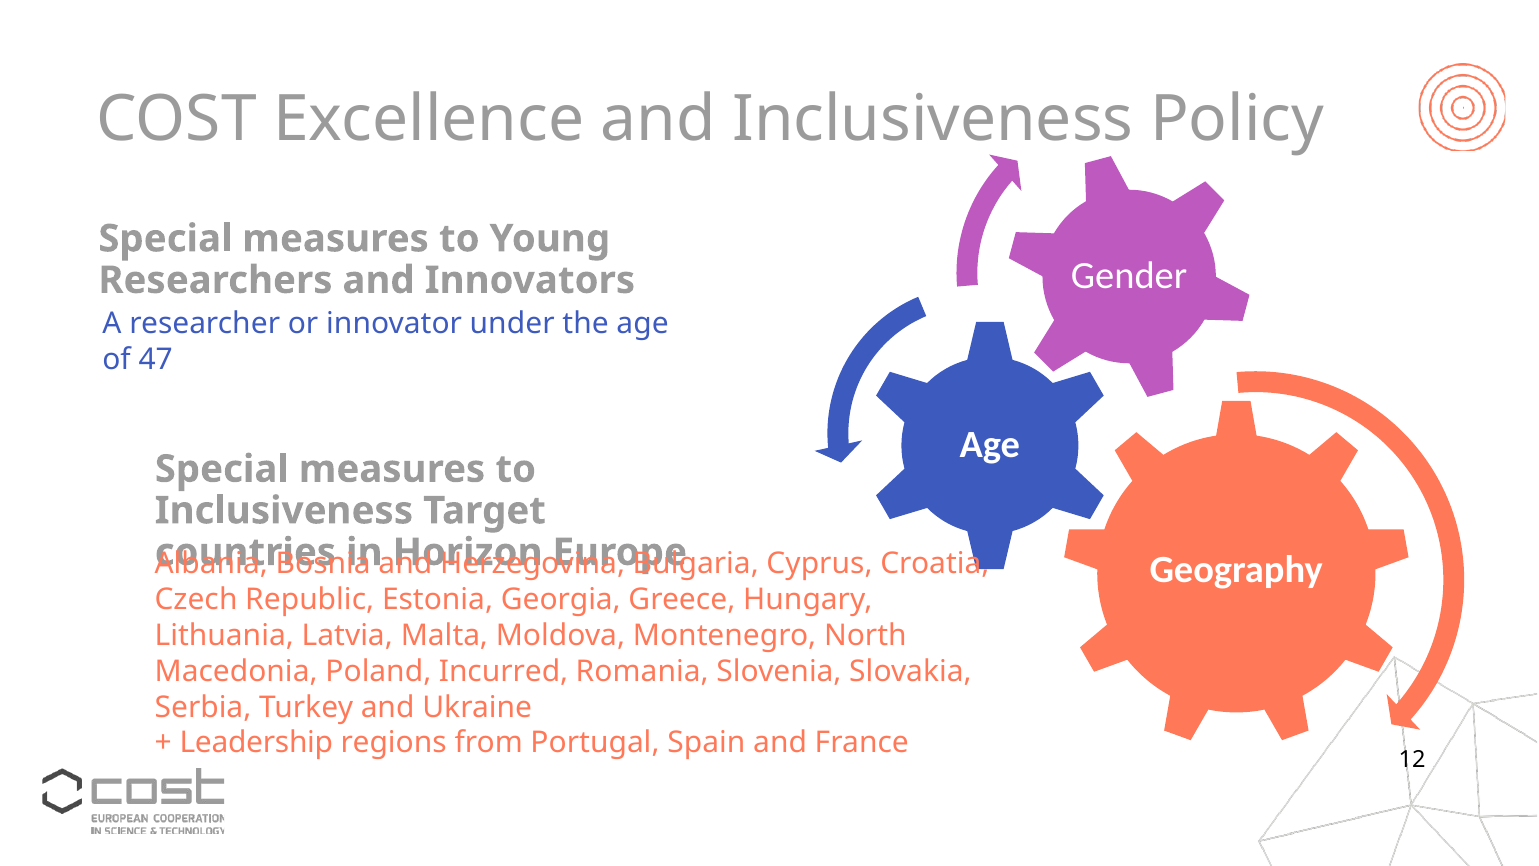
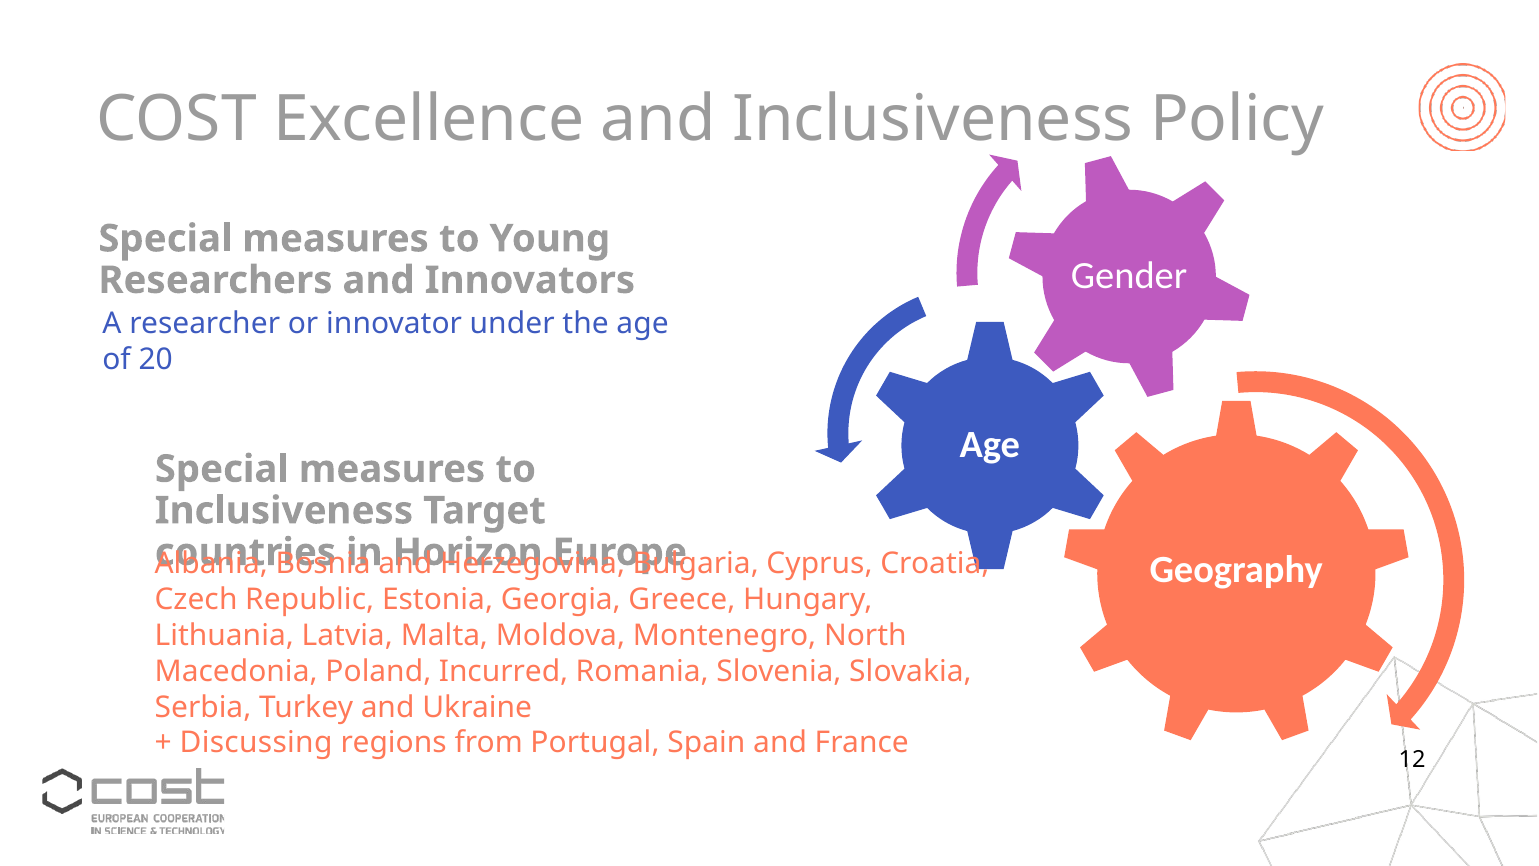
47: 47 -> 20 (156, 359)
Leadership: Leadership -> Discussing (256, 743)
